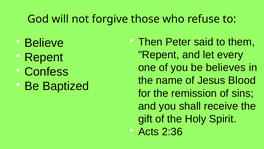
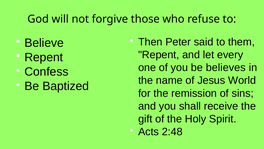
Blood: Blood -> World (242, 80)
2:36: 2:36 -> 2:48 (172, 131)
